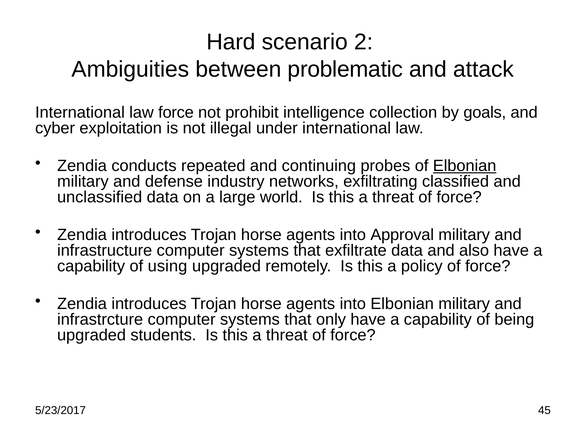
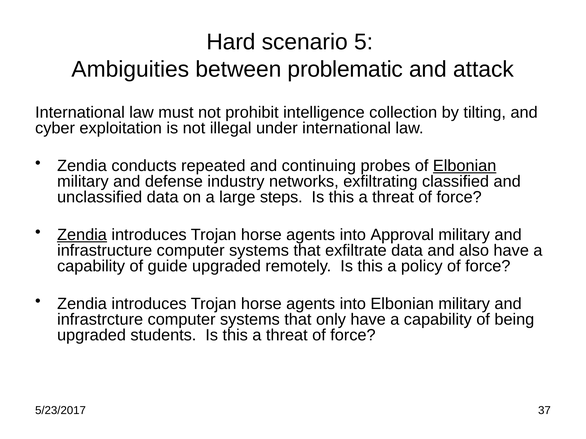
2: 2 -> 5 (364, 42)
law force: force -> must (176, 113)
goals: goals -> tilting (485, 113)
world: world -> steps (281, 197)
Zendia underline: none -> present (82, 235)
using: using -> guide (168, 266)
45: 45 -> 37 (544, 411)
